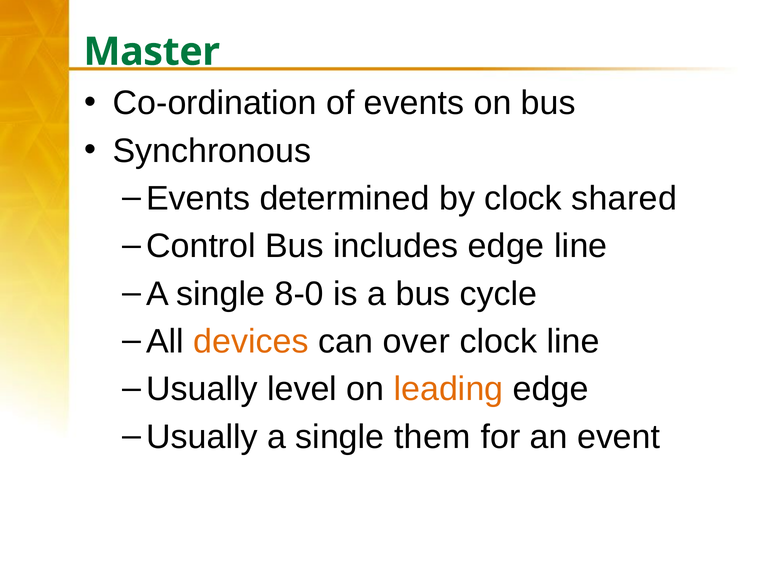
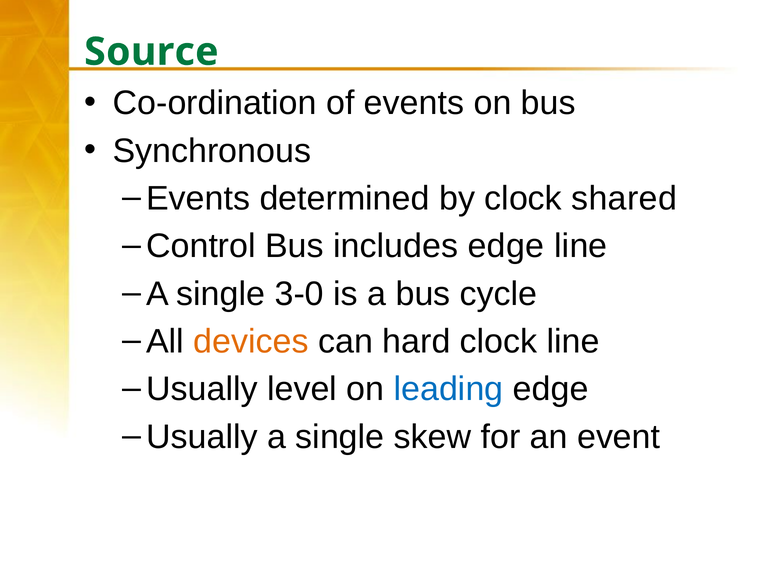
Master: Master -> Source (151, 52)
8-0: 8-0 -> 3-0 (299, 294)
over: over -> hard (416, 341)
leading colour: orange -> blue (449, 389)
them: them -> skew (433, 437)
